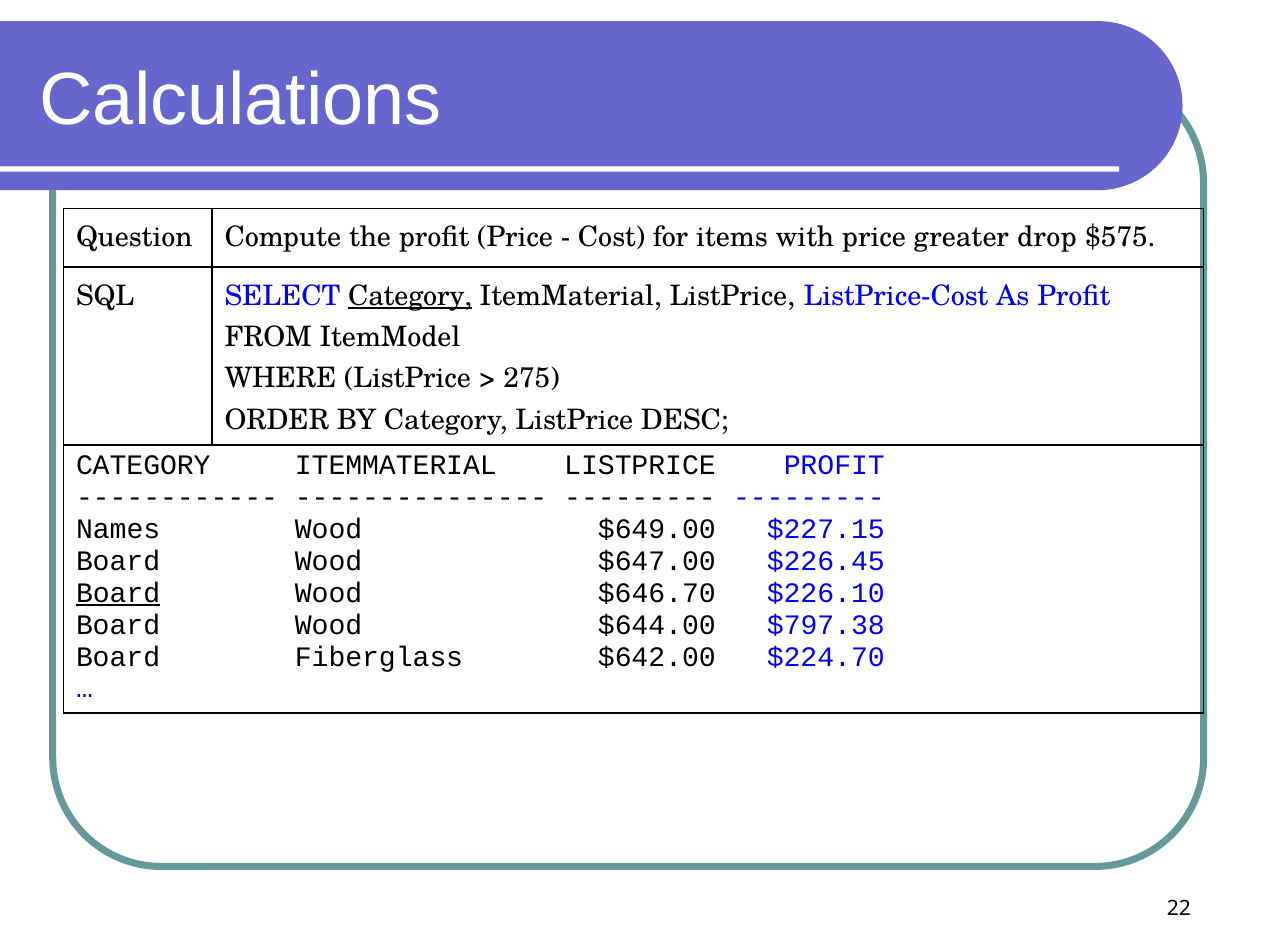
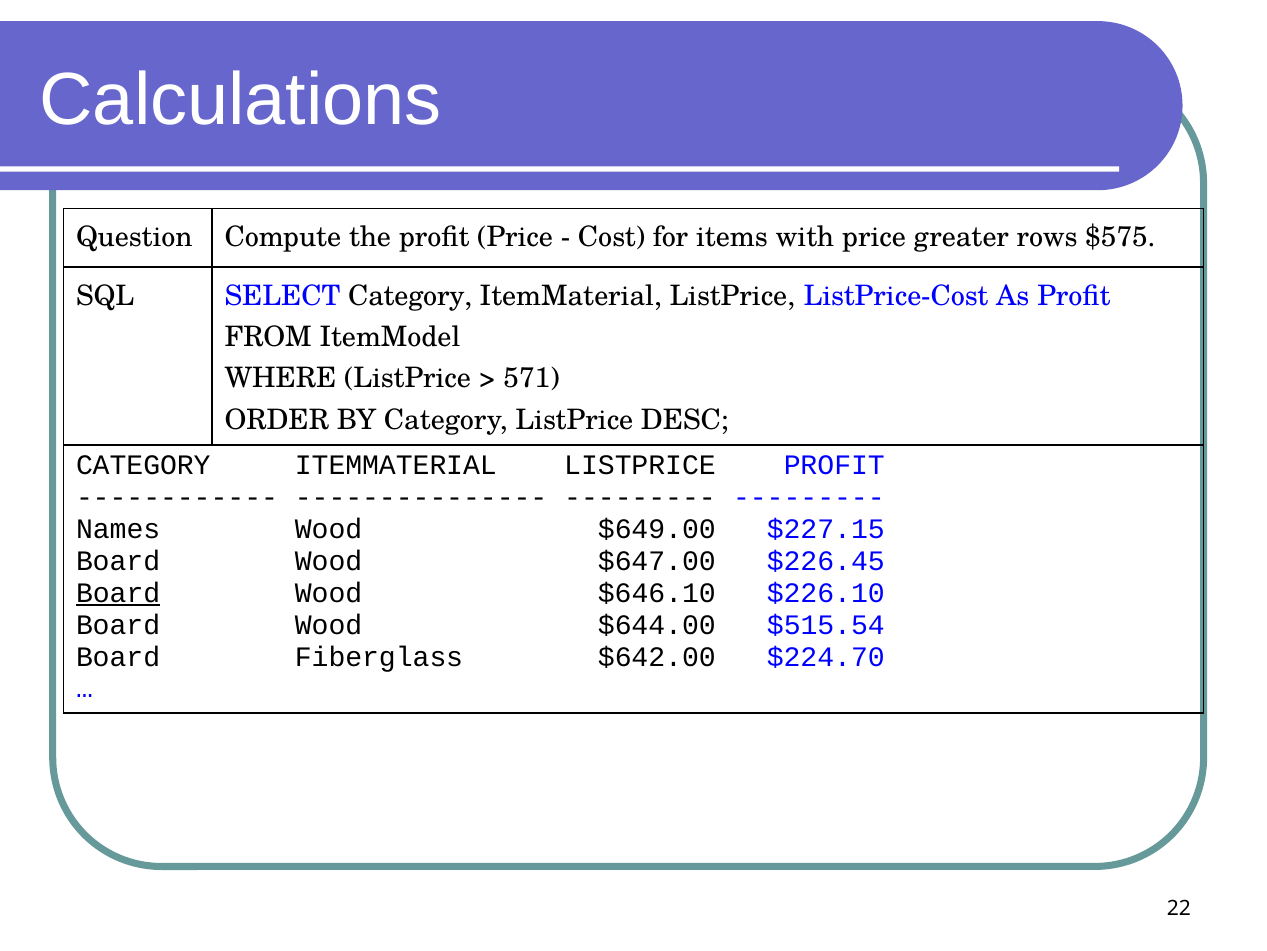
drop: drop -> rows (1047, 237)
Category underline: present -> none (410, 296)
275: 275 -> 571 (532, 378)
$646.70: $646.70 -> $646.10 (657, 592)
$797.38: $797.38 -> $515.54 (826, 624)
